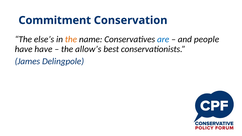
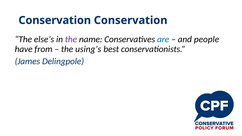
Commitment: Commitment -> Conservation (55, 20)
the colour: orange -> purple (71, 39)
have have: have -> from (43, 49)
allow’s: allow’s -> using’s (88, 49)
